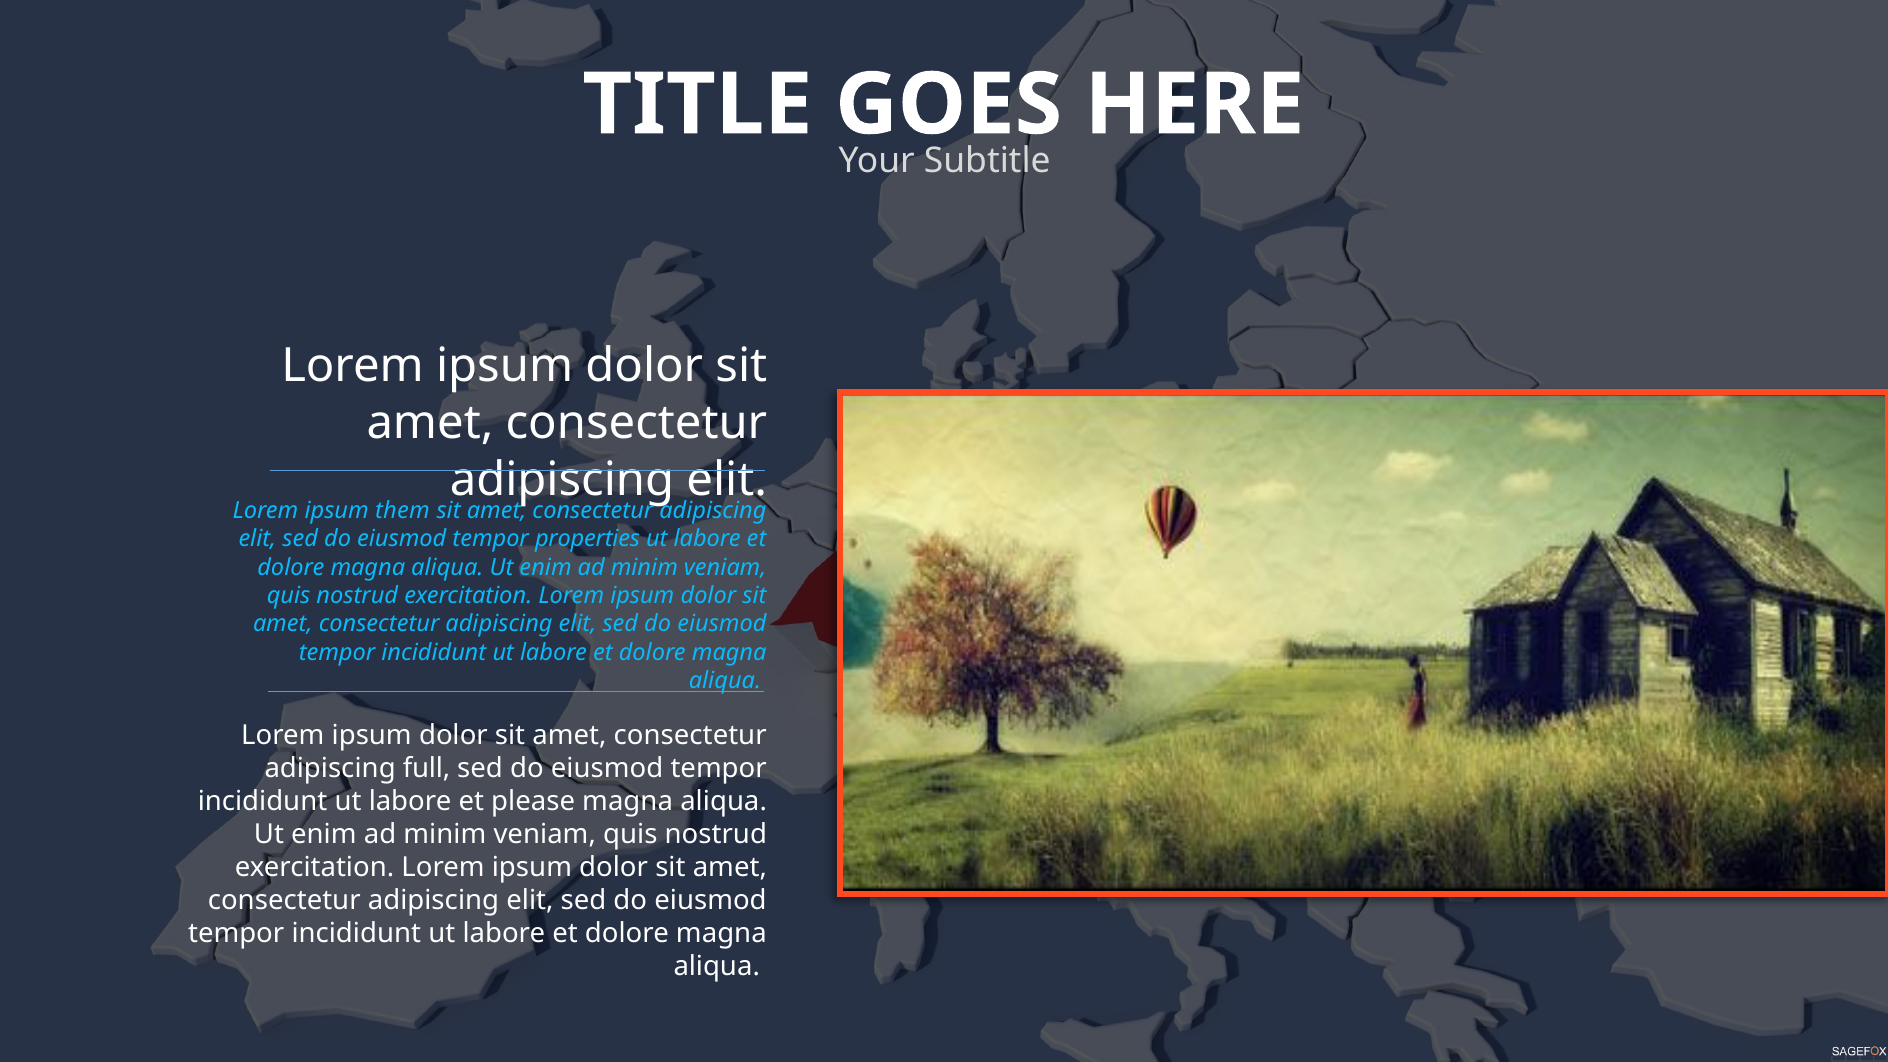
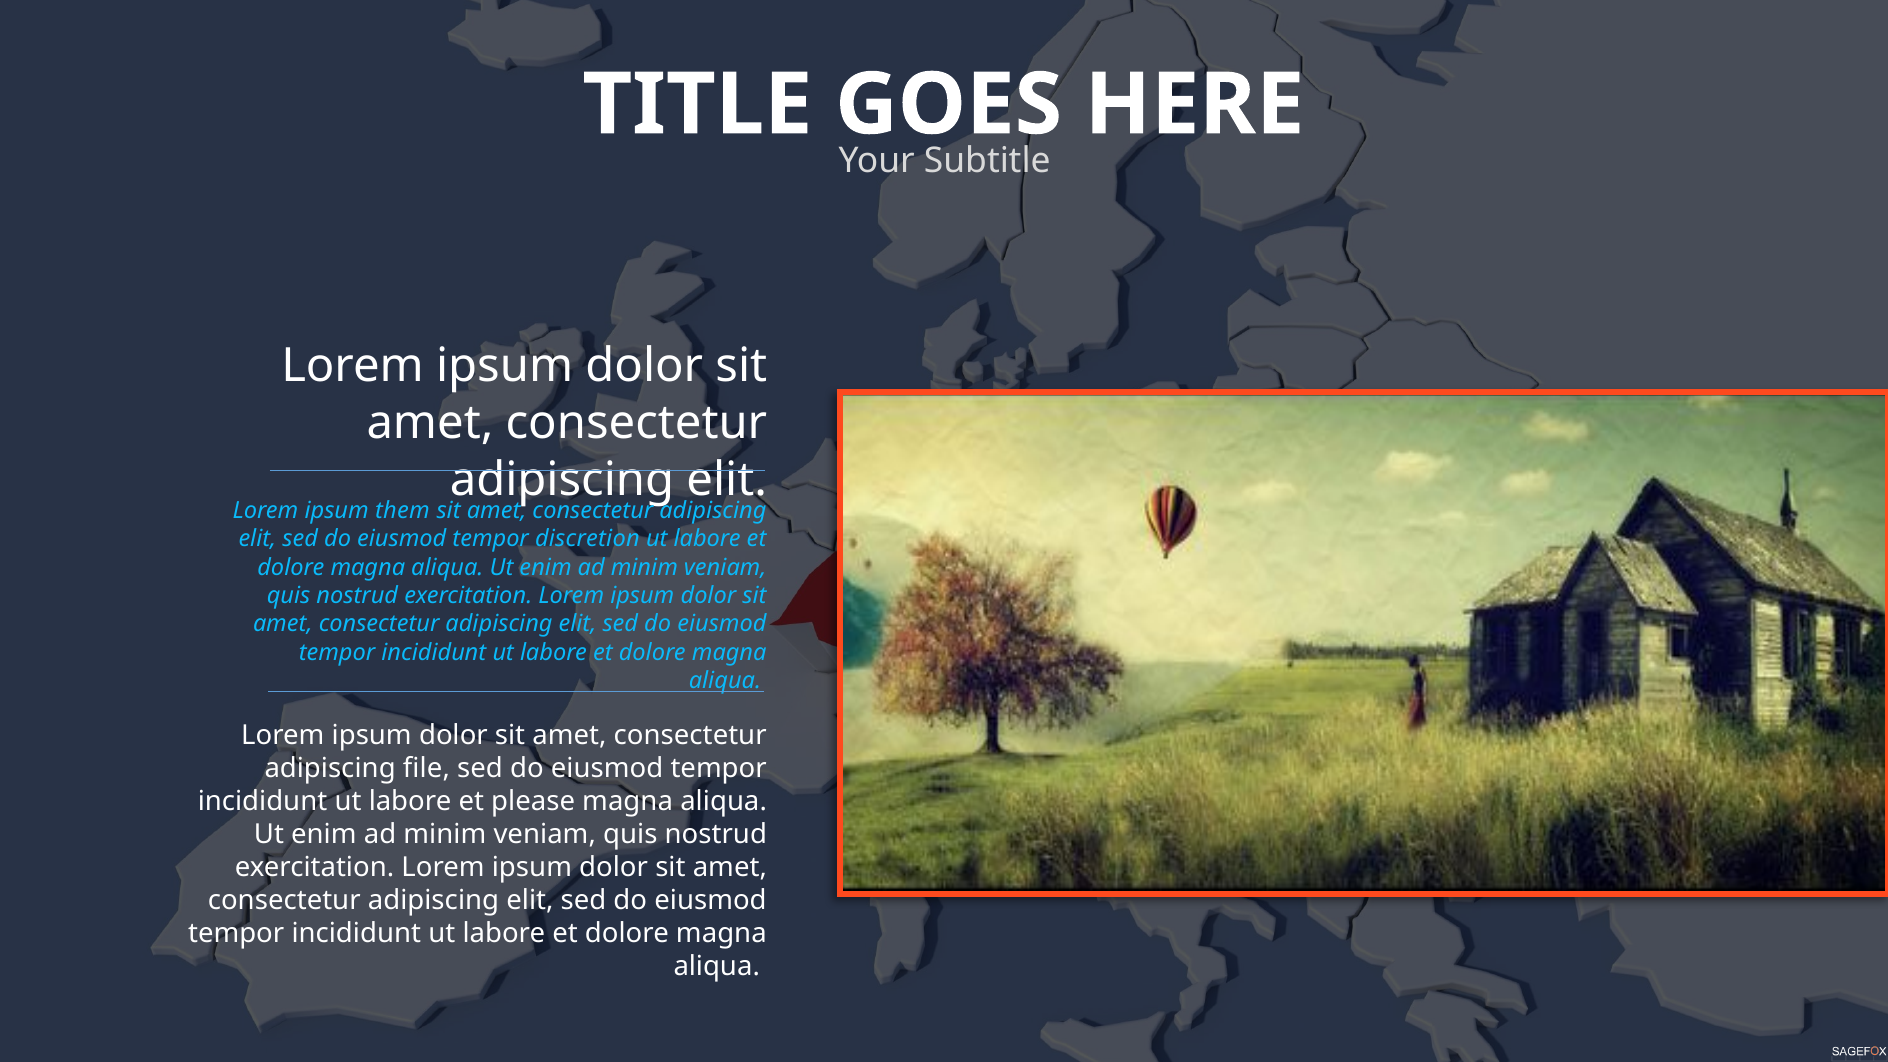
properties: properties -> discretion (587, 539)
full: full -> file (426, 768)
